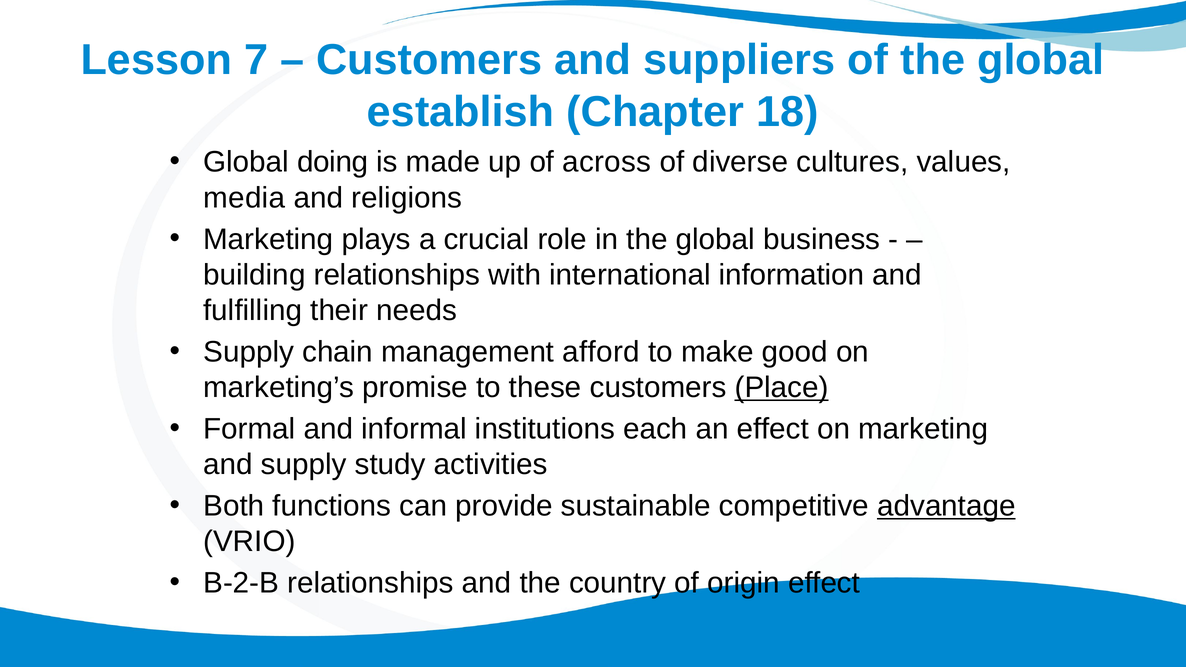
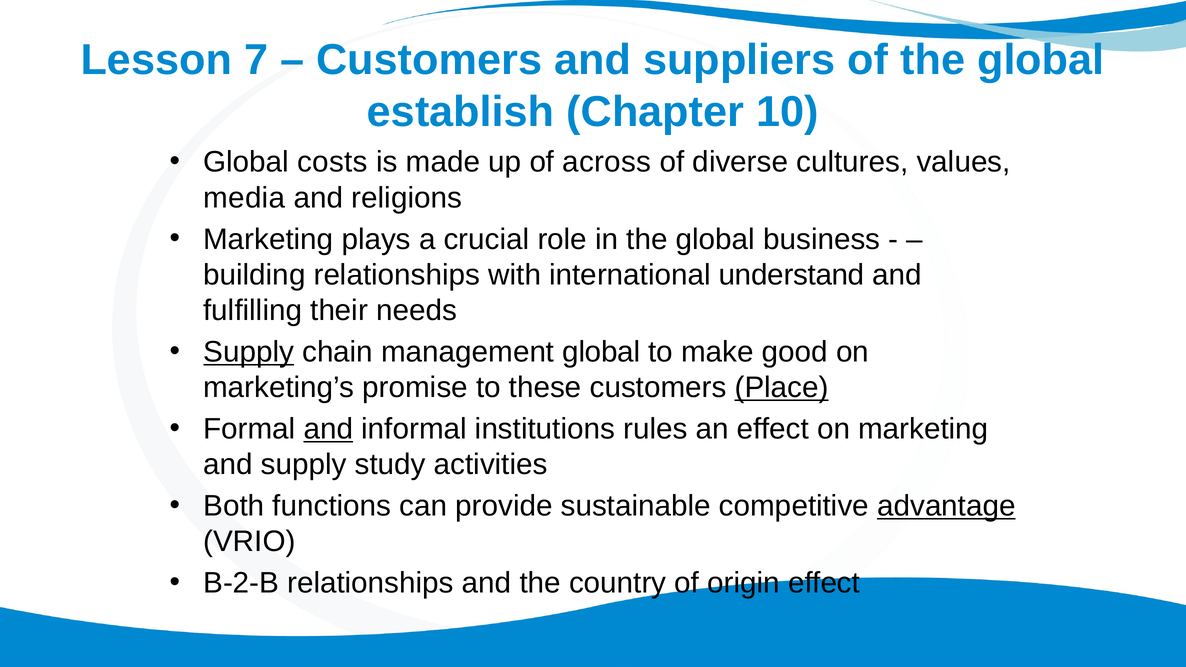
18: 18 -> 10 (787, 112)
doing: doing -> costs (332, 162)
information: information -> understand (792, 275)
Supply underline: none -> present (249, 352)
management afford: afford -> global (601, 352)
and underline: none -> present (328, 429)
each: each -> rules (655, 429)
